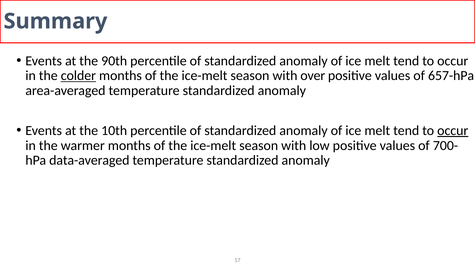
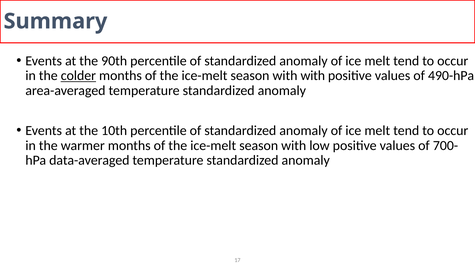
with over: over -> with (313, 76)
657-hPa: 657-hPa -> 490-hPa (451, 76)
occur underline: present -> none (453, 131)
